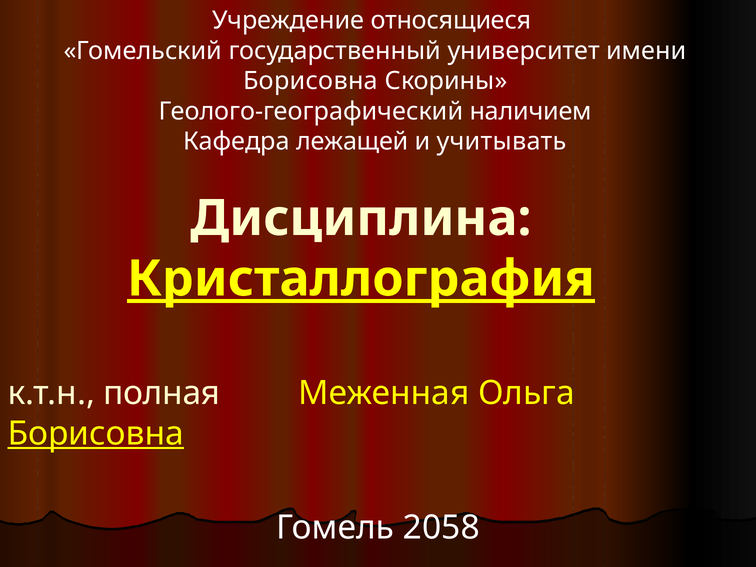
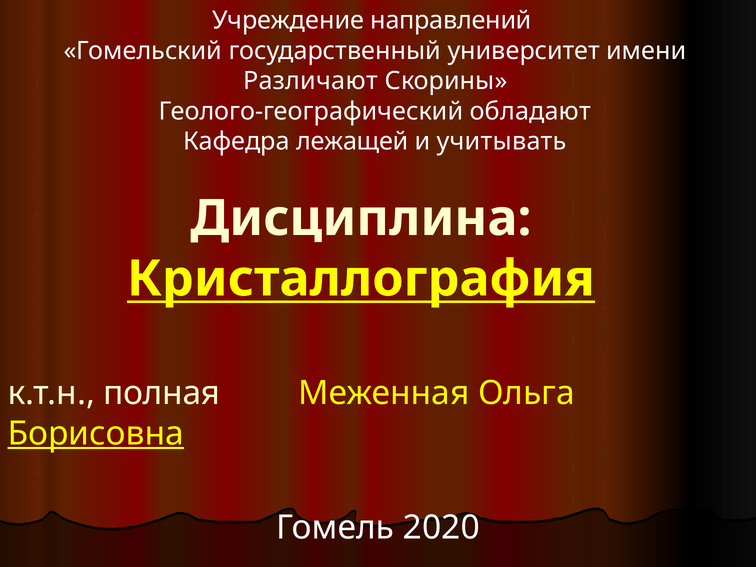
относящиеся: относящиеся -> направлений (451, 21)
Борисовна: Борисовна -> Различают (310, 81)
наличием: наличием -> обладают (530, 111)
Кристаллография underline: present -> none (361, 279)
2058: 2058 -> 2020 (441, 528)
